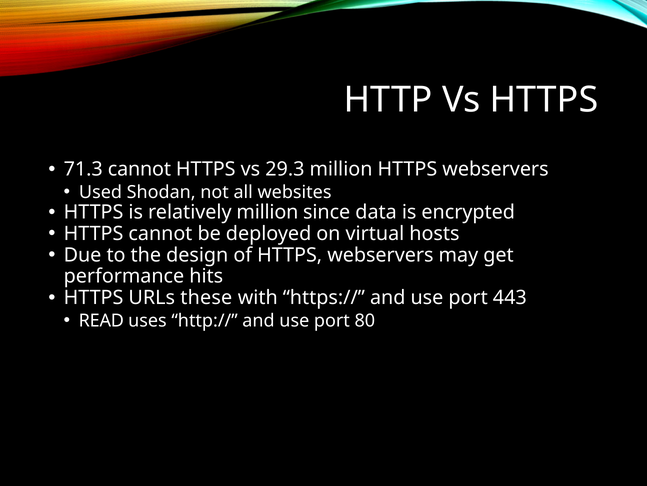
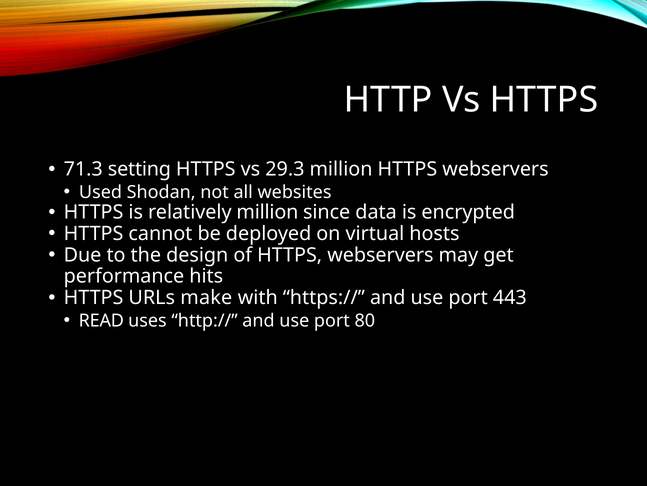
71.3 cannot: cannot -> setting (139, 169)
these: these -> make (206, 297)
